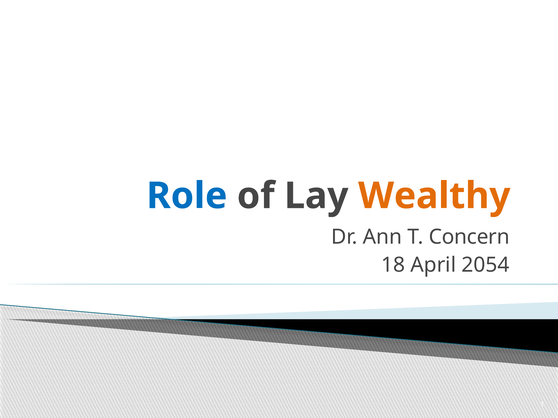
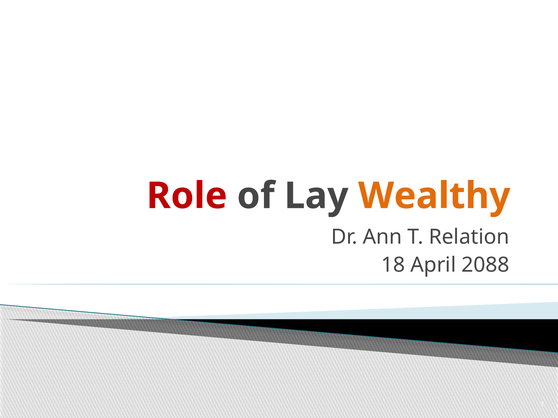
Role colour: blue -> red (187, 196)
Concern: Concern -> Relation (469, 237)
2054: 2054 -> 2088 (485, 265)
